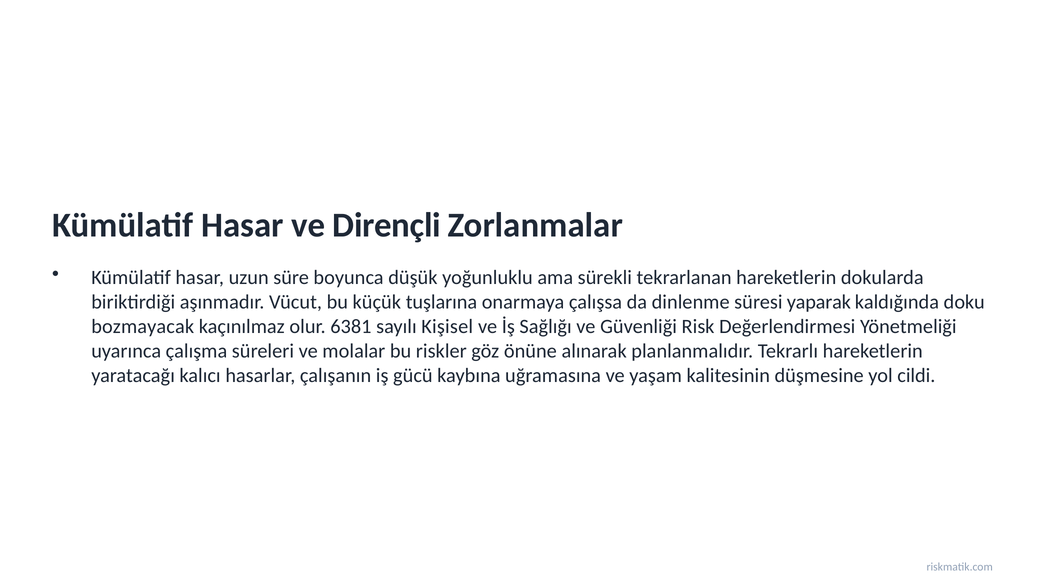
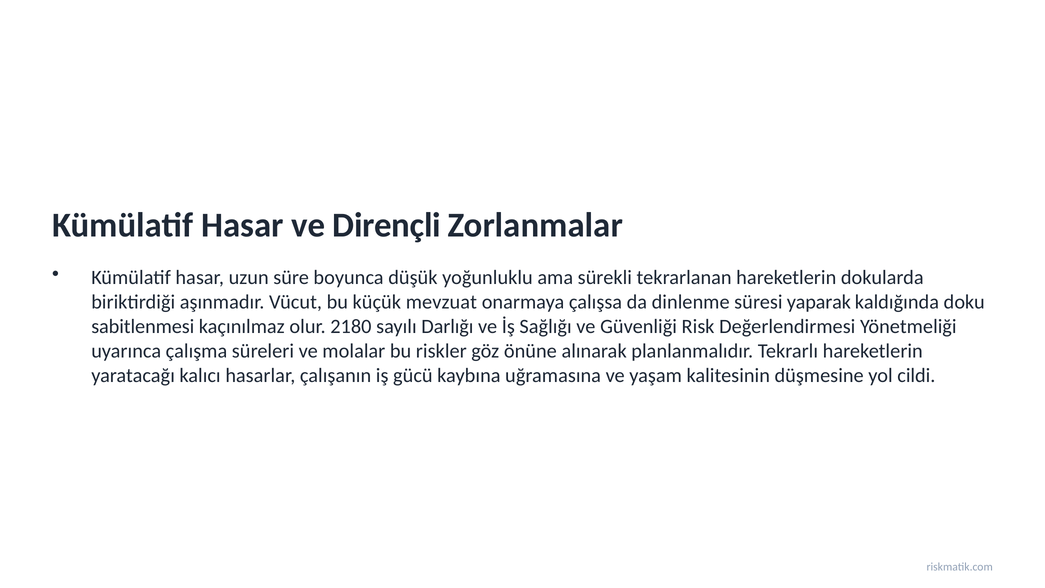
tuşlarına: tuşlarına -> mevzuat (441, 302)
bozmayacak: bozmayacak -> sabitlenmesi (143, 326)
6381: 6381 -> 2180 (351, 326)
Kişisel: Kişisel -> Darlığı (447, 326)
